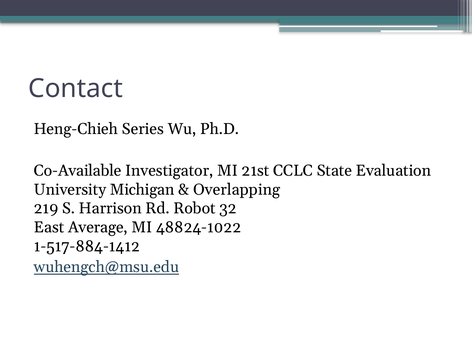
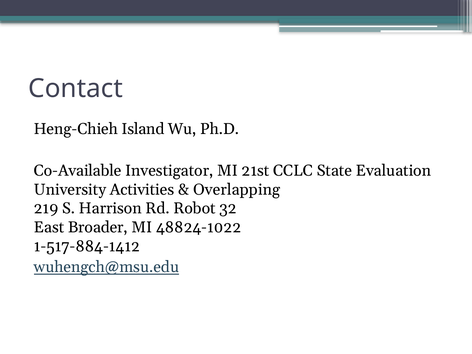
Series: Series -> Island (143, 129)
Michigan: Michigan -> Activities (142, 190)
Average: Average -> Broader (98, 227)
